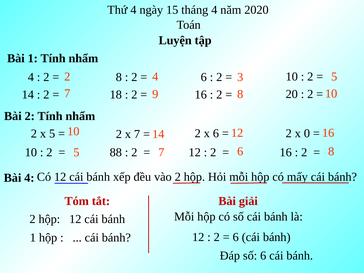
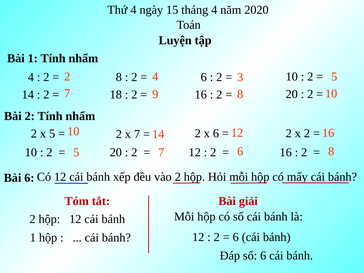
x 0: 0 -> 2 (307, 133)
5 88: 88 -> 20 (116, 152)
Bài 4: 4 -> 6 (29, 178)
